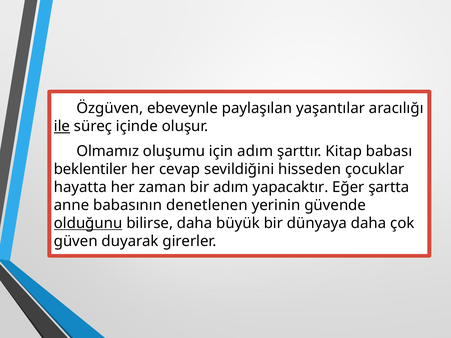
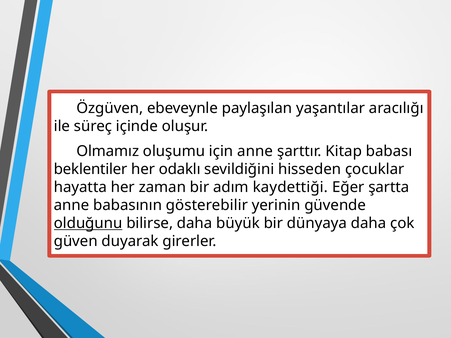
ile underline: present -> none (62, 126)
için adım: adım -> anne (255, 151)
cevap: cevap -> odaklı (180, 169)
yapacaktır: yapacaktır -> kaydettiği (290, 187)
denetlenen: denetlenen -> gösterebilir (207, 205)
